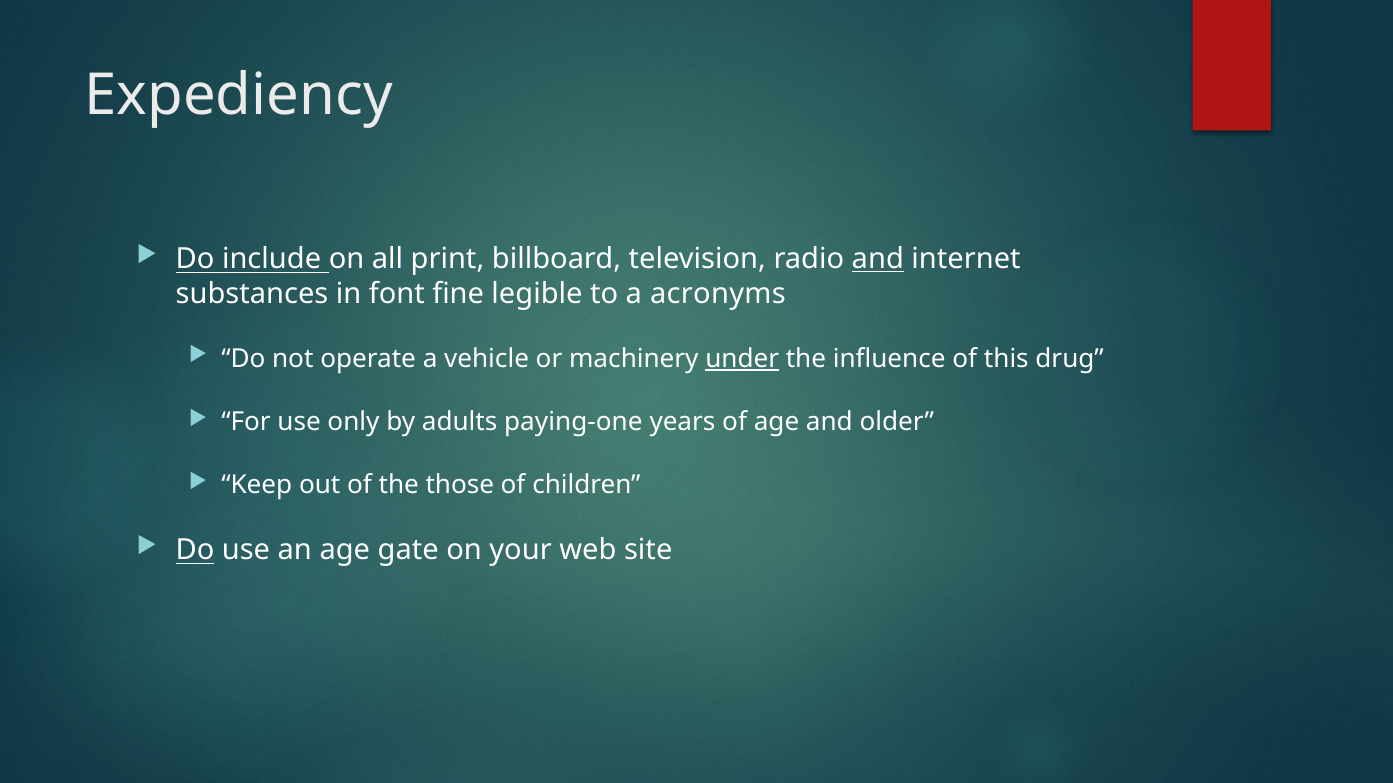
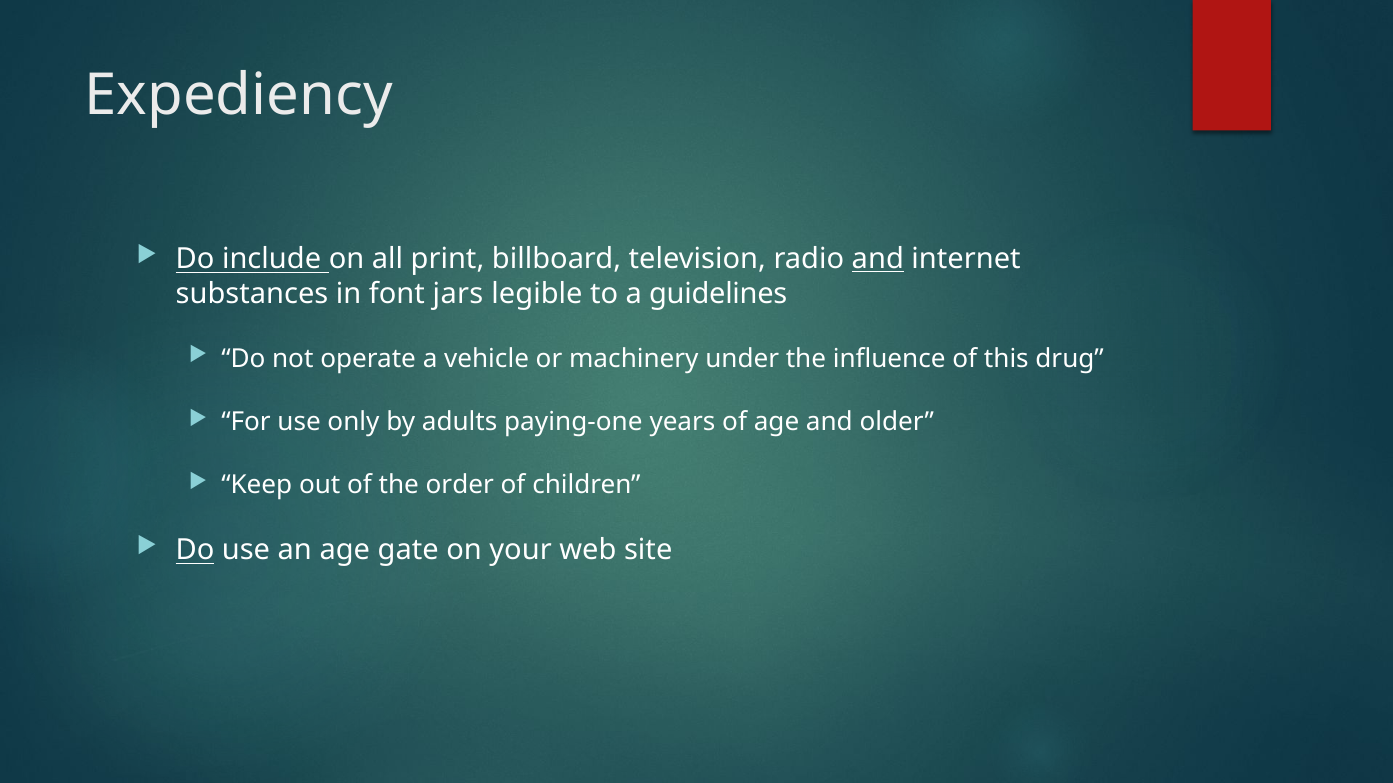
fine: fine -> jars (458, 294)
acronyms: acronyms -> guidelines (718, 294)
under underline: present -> none (742, 359)
those: those -> order (460, 485)
